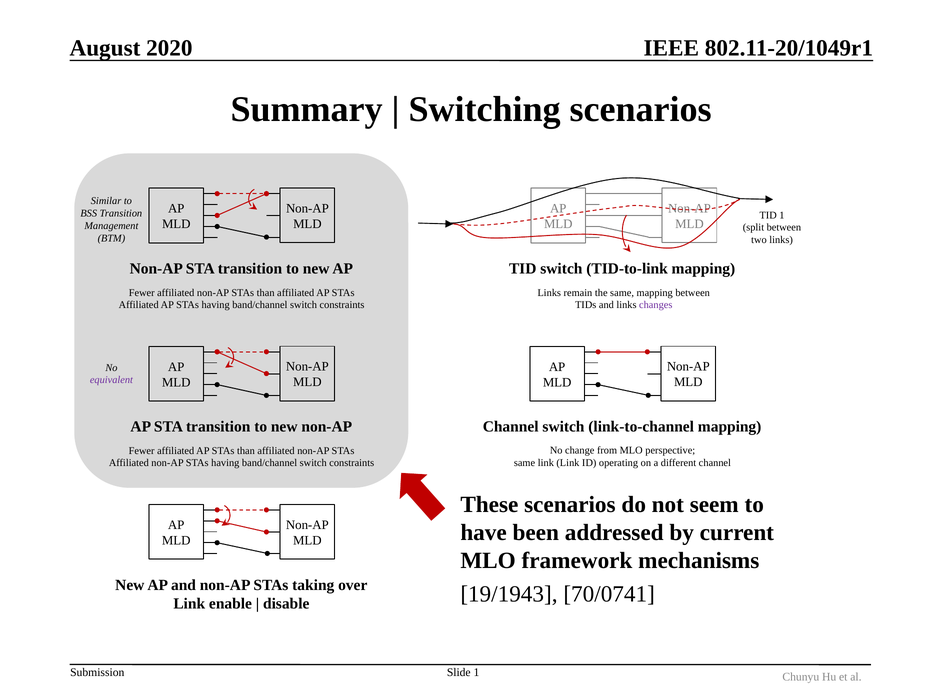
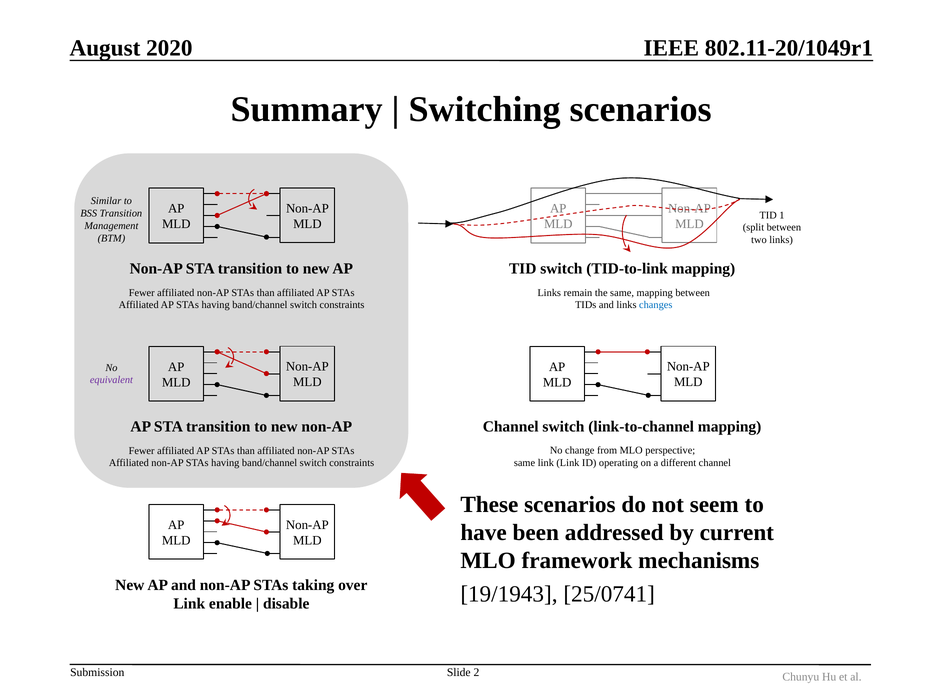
changes colour: purple -> blue (656, 305)
70/0741: 70/0741 -> 25/0741 (609, 594)
Slide 1: 1 -> 2 (476, 672)
